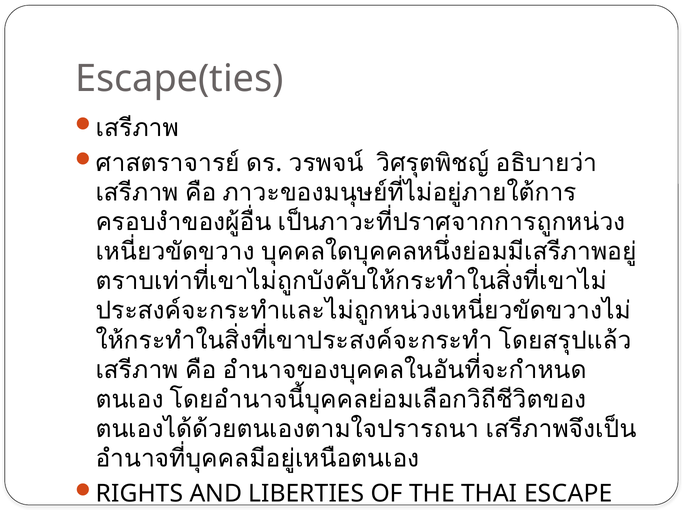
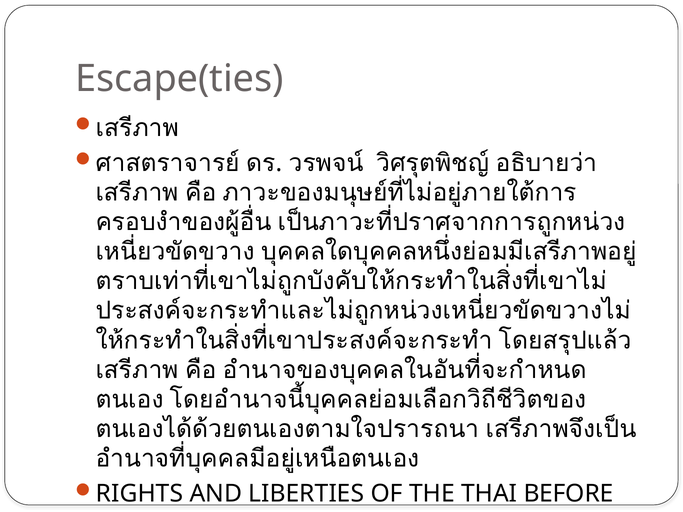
ESCAPE: ESCAPE -> BEFORE (568, 494)
